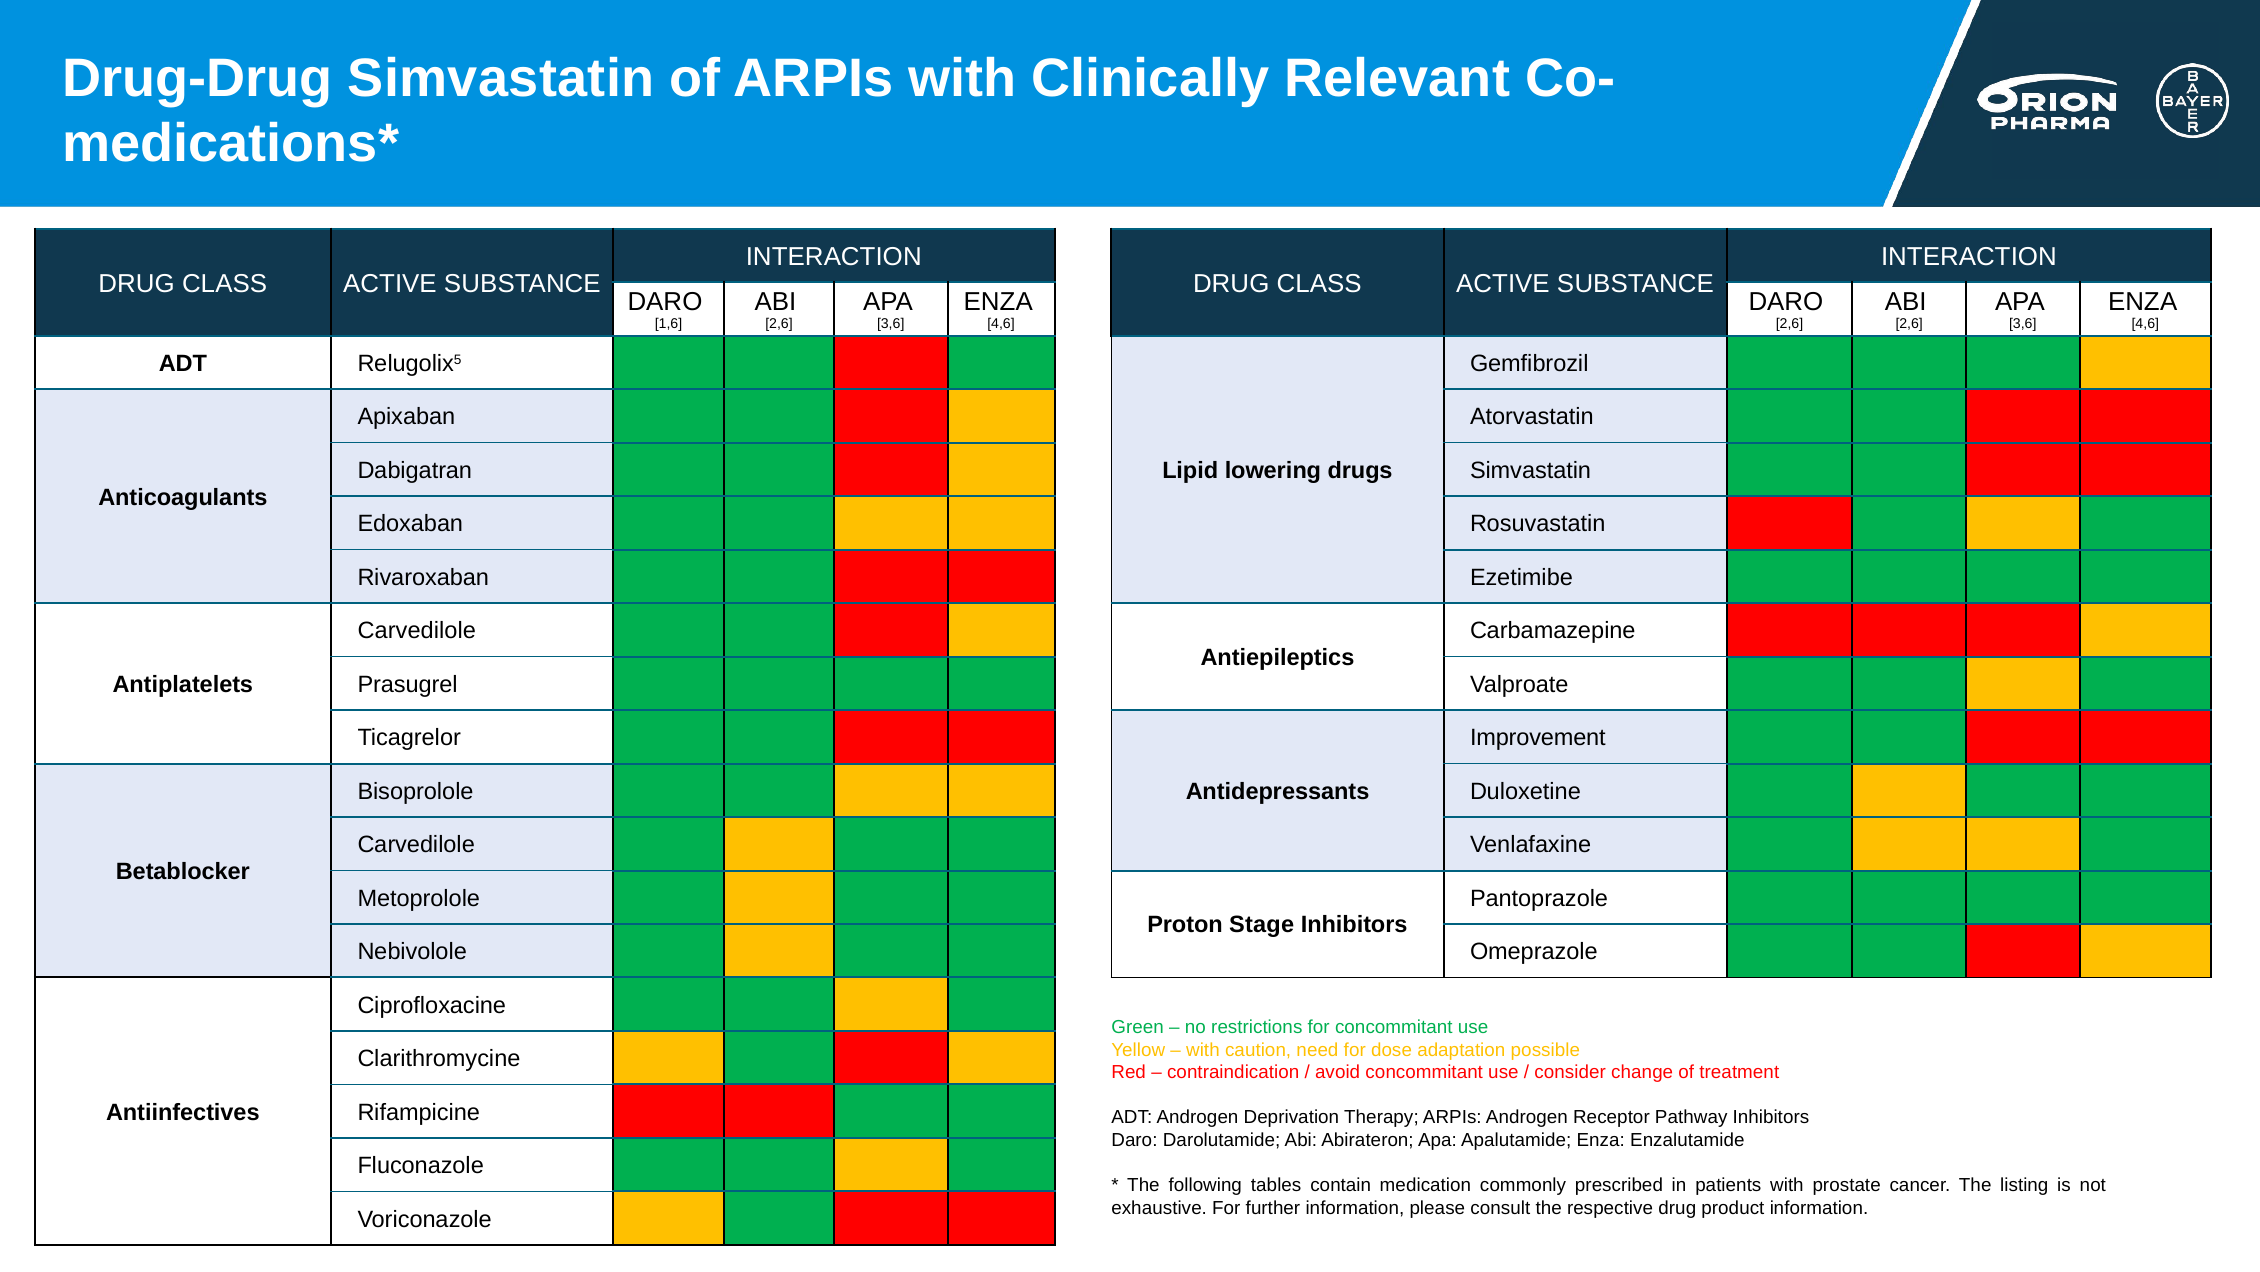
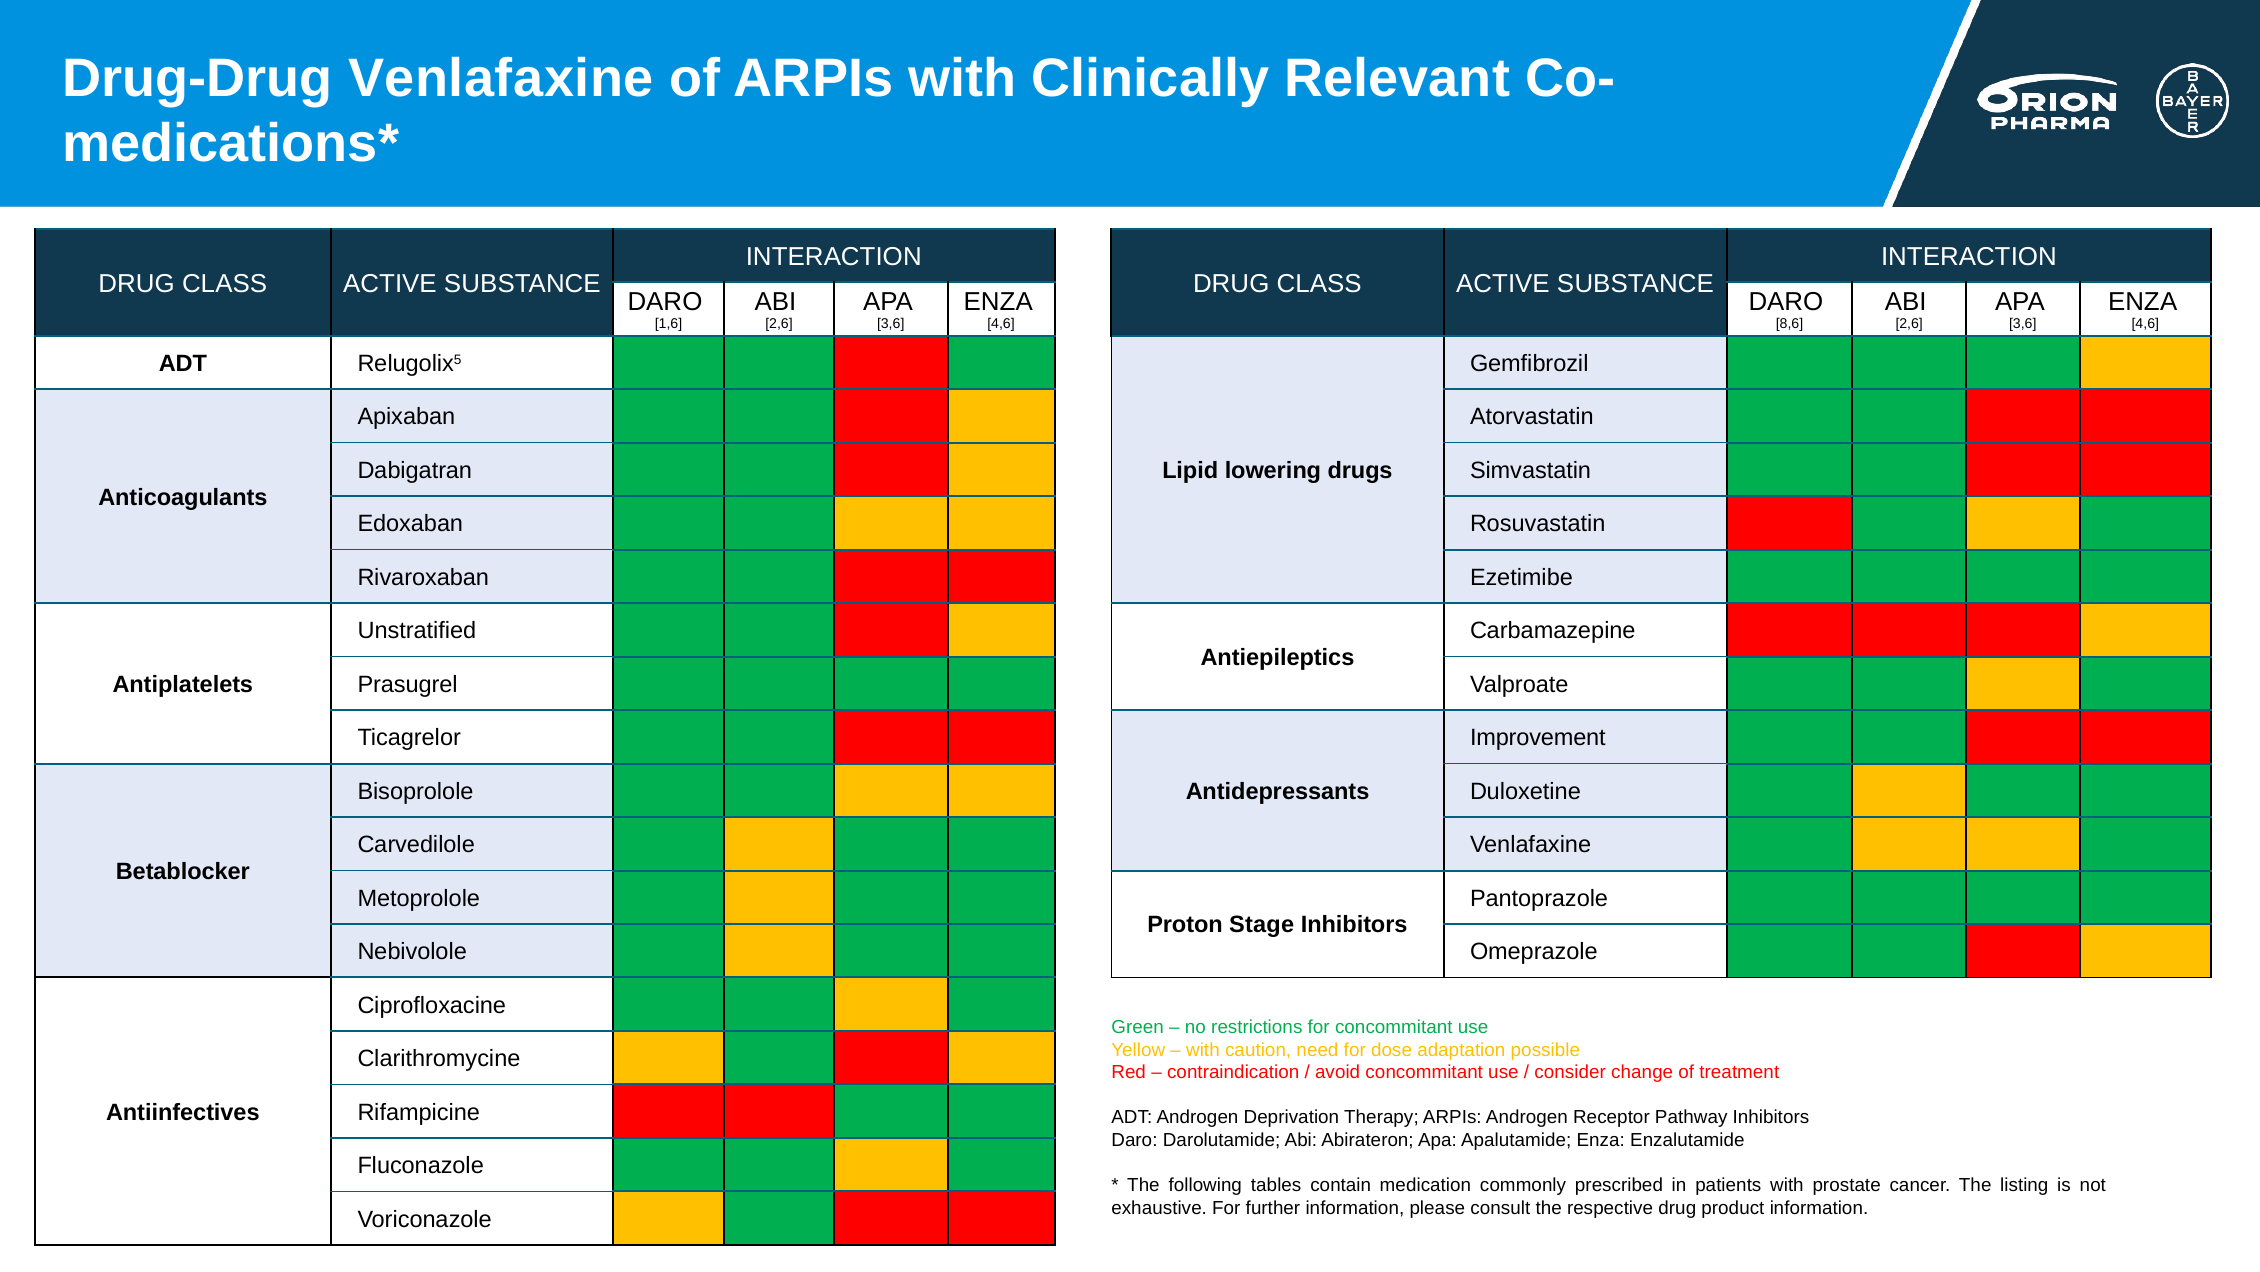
Drug-Drug Simvastatin: Simvastatin -> Venlafaxine (501, 78)
2,6: 2,6 -> 8,6 (1790, 324)
Carvedilole: Carvedilole -> Unstratified (417, 631)
